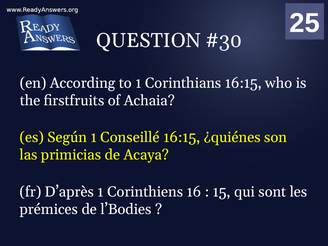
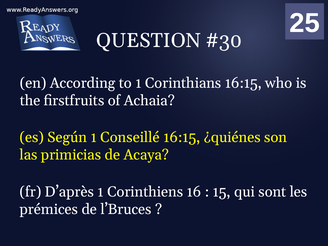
l’Bodies: l’Bodies -> l’Bruces (126, 209)
